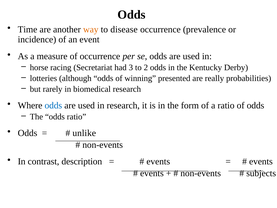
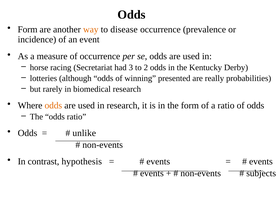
Time: Time -> Form (28, 29)
odds colour: blue -> orange (53, 105)
description: description -> hypothesis (82, 161)
